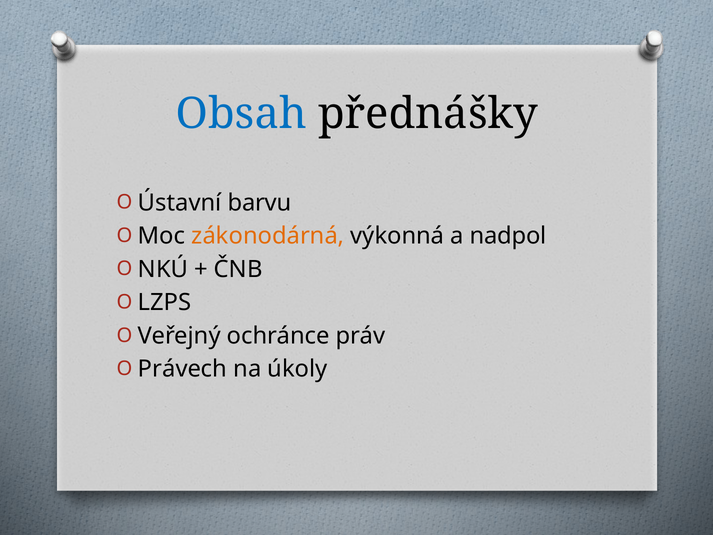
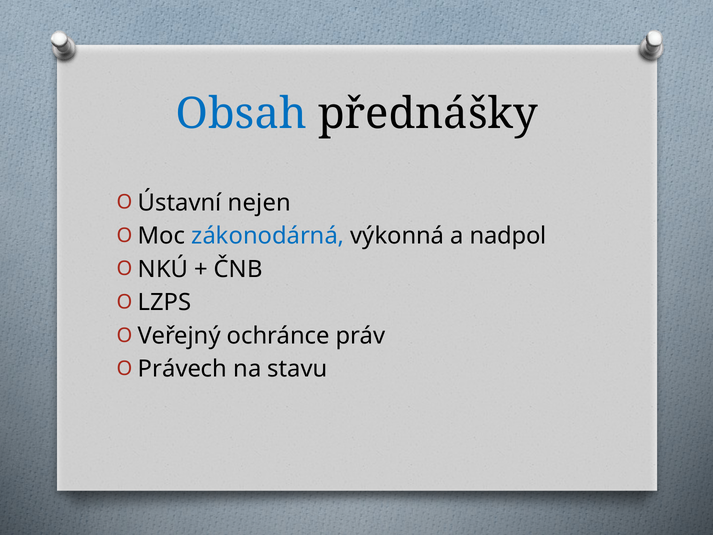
barvu: barvu -> nejen (259, 203)
zákonodárná colour: orange -> blue (268, 236)
úkoly: úkoly -> stavu (297, 369)
